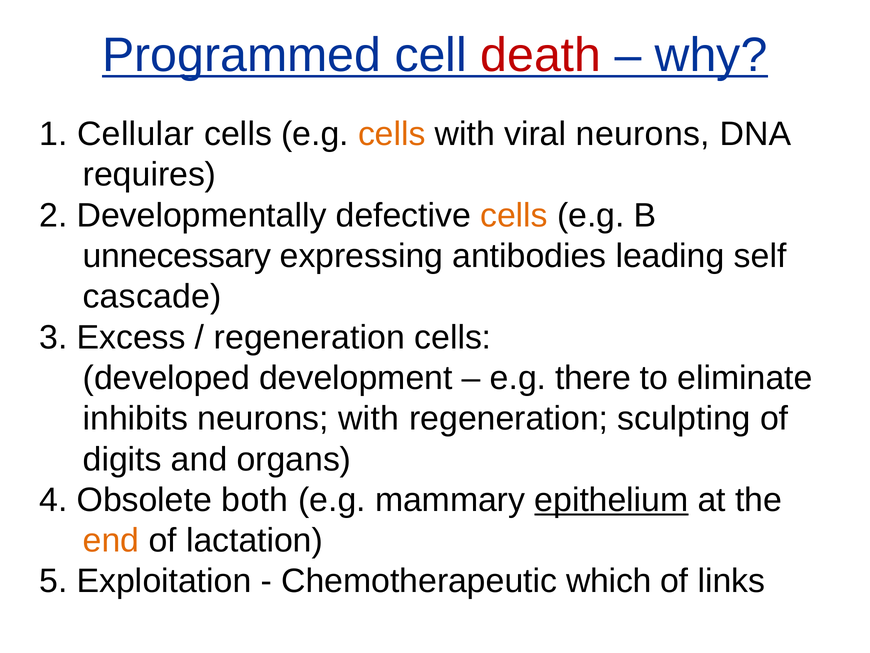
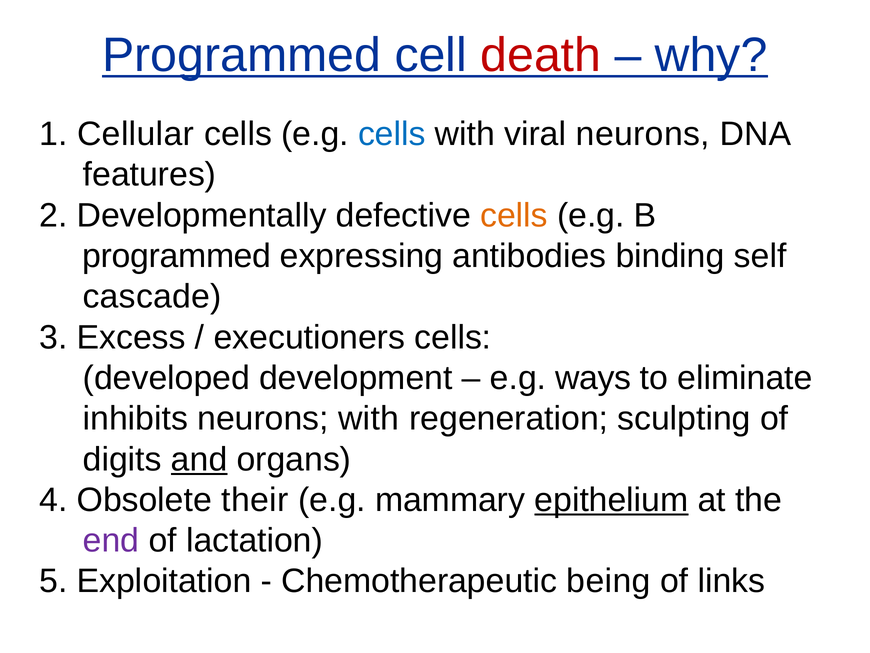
cells colour: orange -> blue (392, 134)
requires: requires -> features (150, 175)
unnecessary: unnecessary -> programmed (177, 256)
leading: leading -> binding (670, 256)
regeneration: regeneration -> executioners (309, 337)
there: there -> ways (593, 378)
and underline: none -> present (199, 459)
both: both -> their (255, 500)
end colour: orange -> purple (111, 540)
which: which -> being (609, 581)
